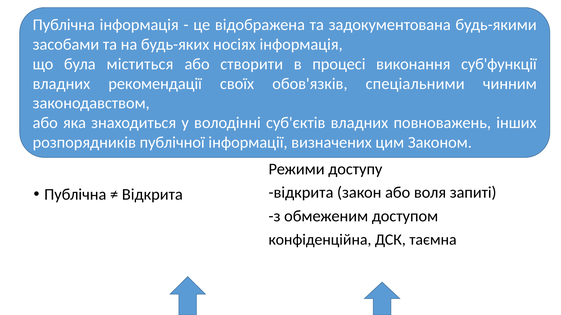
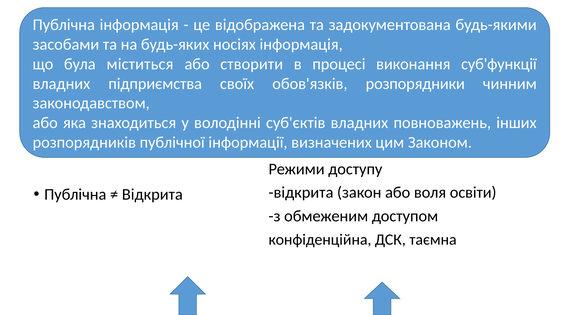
рекомендації: рекомендації -> підприємства (155, 84)
спеціальними: спеціальними -> розпорядники (415, 84)
запиті: запиті -> освіти (473, 193)
